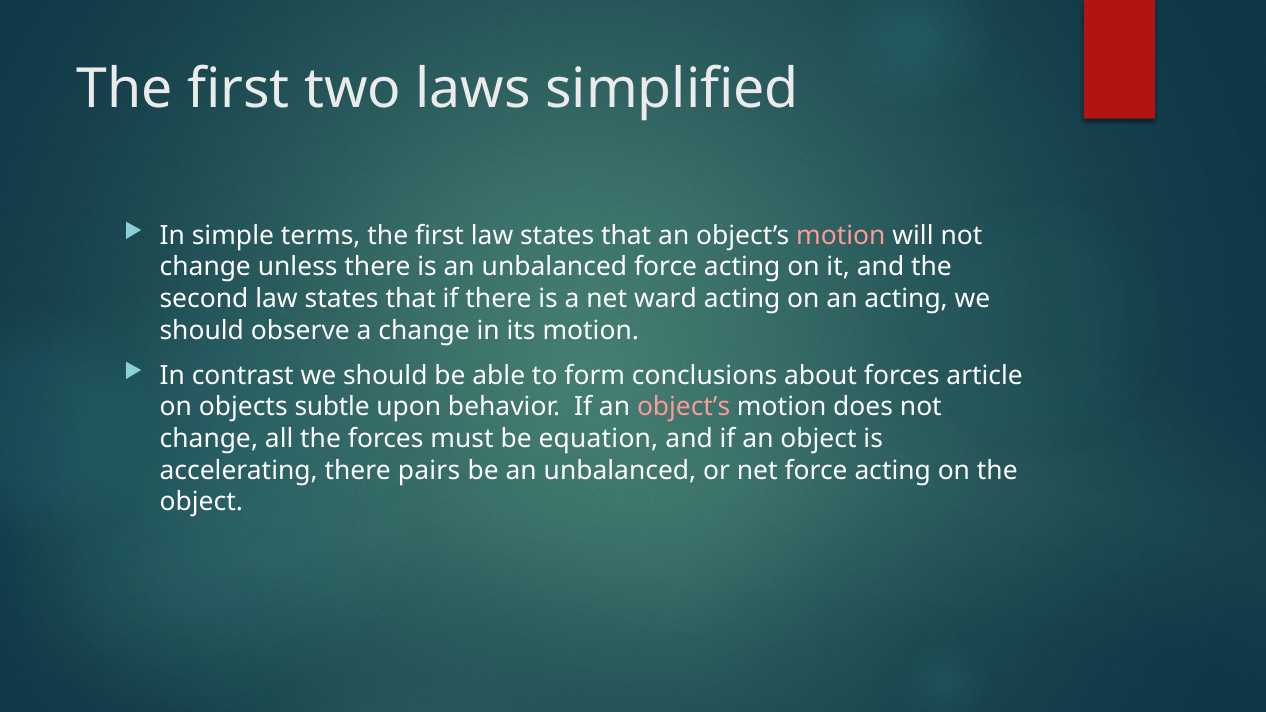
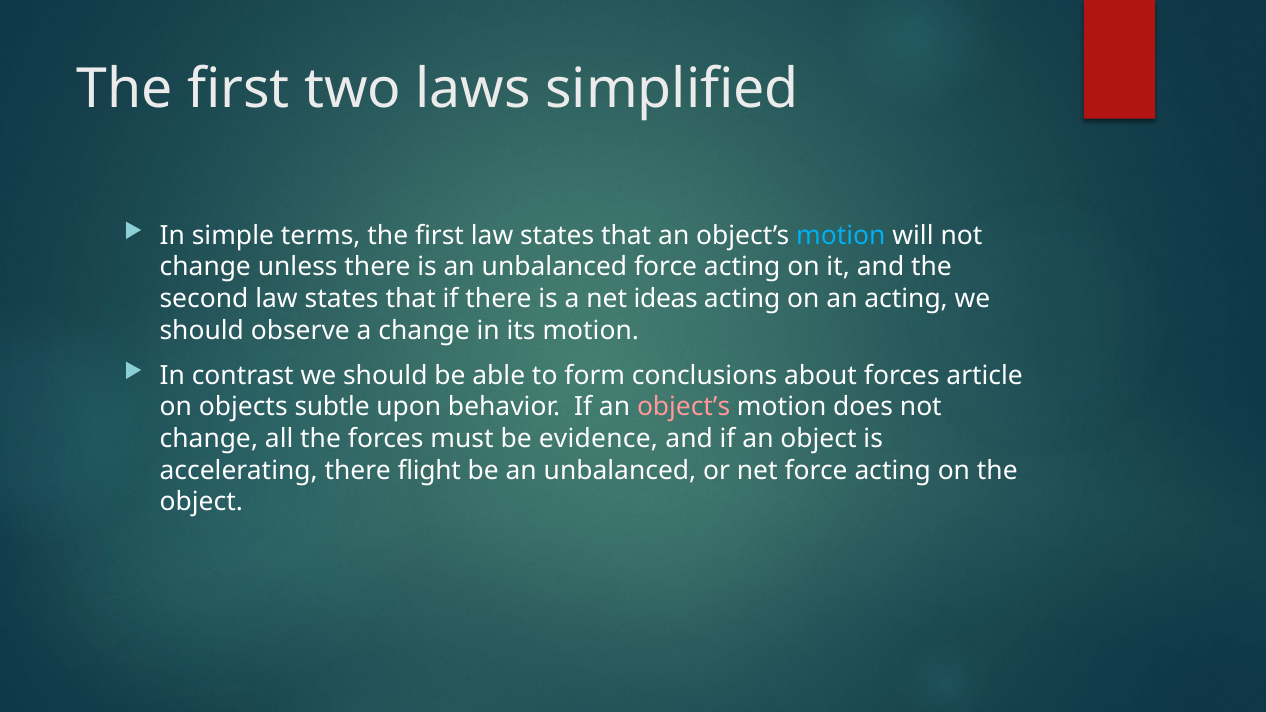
motion colour: pink -> light blue (841, 236)
ward: ward -> ideas (666, 299)
equation: equation -> evidence (598, 439)
pairs: pairs -> flight (429, 470)
